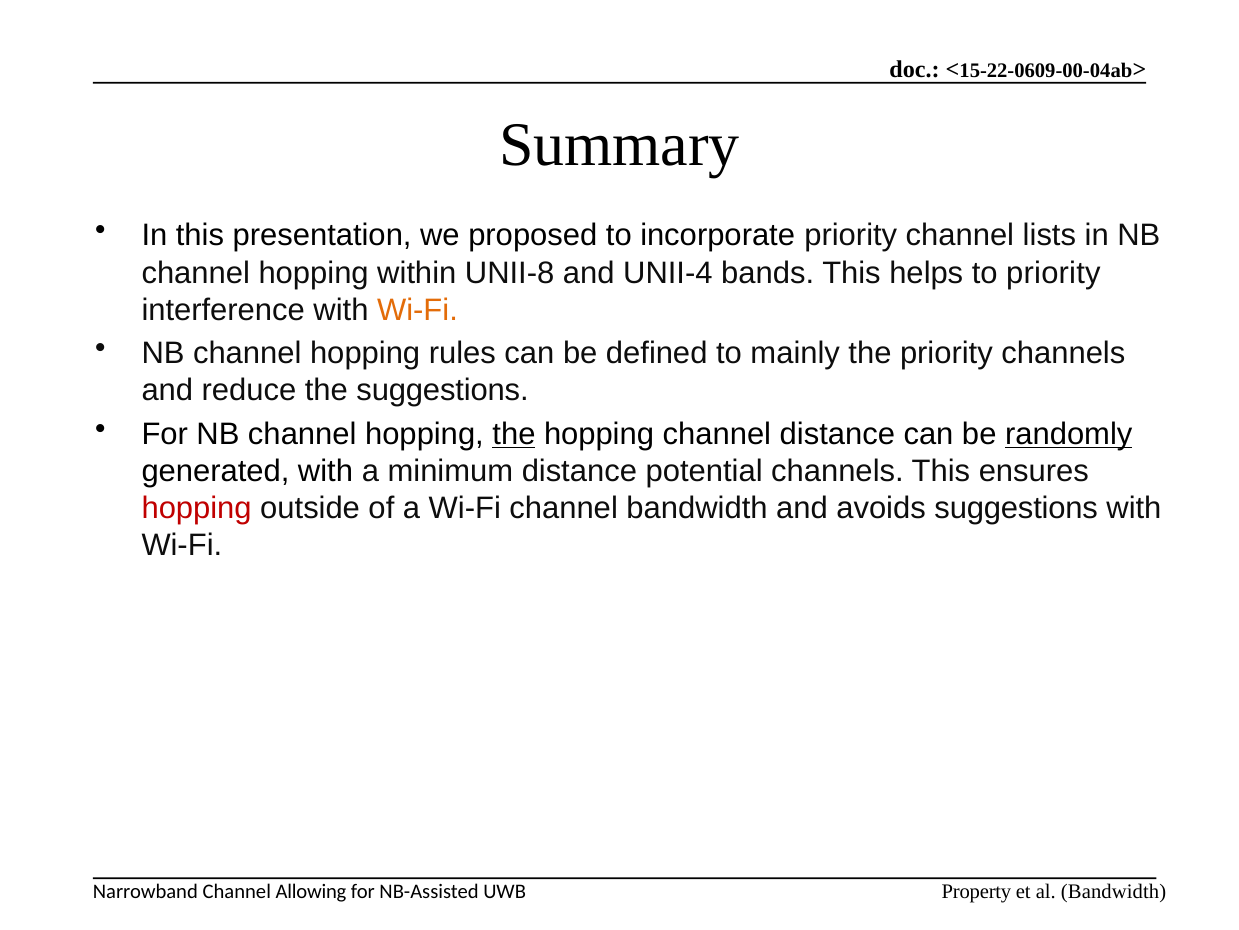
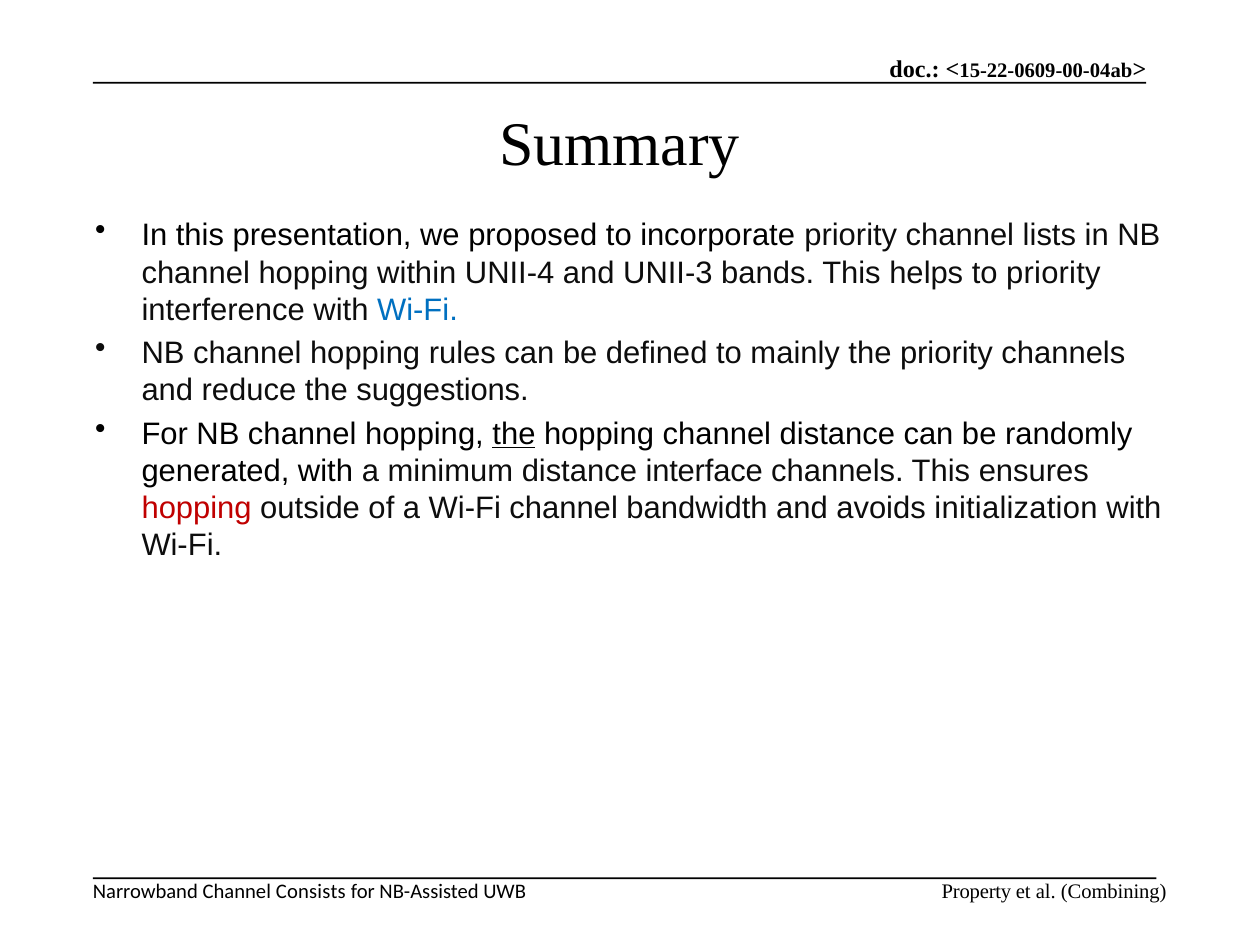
UNII-8: UNII-8 -> UNII-4 (510, 273)
UNII-4: UNII-4 -> UNII-3 (668, 273)
Wi-Fi colour: orange -> blue (417, 310)
randomly underline: present -> none (1069, 434)
potential: potential -> interface (704, 471)
avoids suggestions: suggestions -> initialization (1016, 508)
Allowing: Allowing -> Consists (311, 891)
al Bandwidth: Bandwidth -> Combining (1114, 891)
